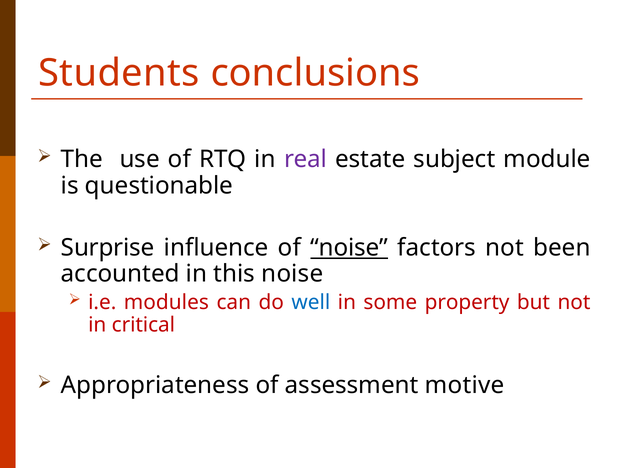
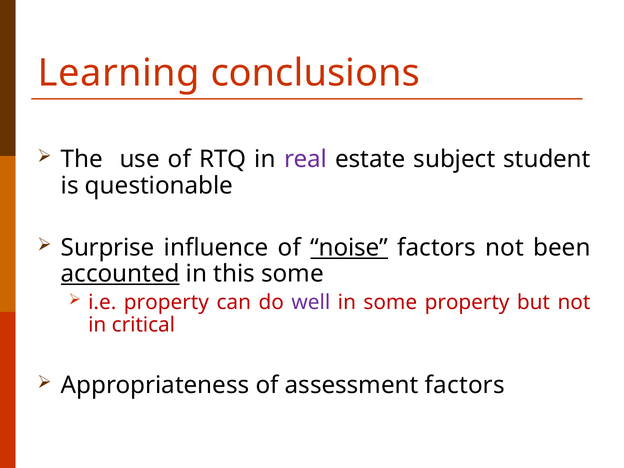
Students: Students -> Learning (119, 73)
module: module -> student (547, 159)
accounted underline: none -> present (120, 274)
this noise: noise -> some (293, 274)
i.e modules: modules -> property (166, 302)
well colour: blue -> purple (311, 302)
assessment motive: motive -> factors (465, 385)
